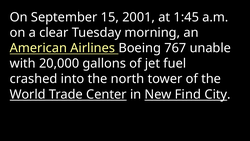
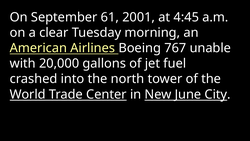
15: 15 -> 61 (110, 17)
1:45: 1:45 -> 4:45 (186, 17)
Find: Find -> June (188, 94)
